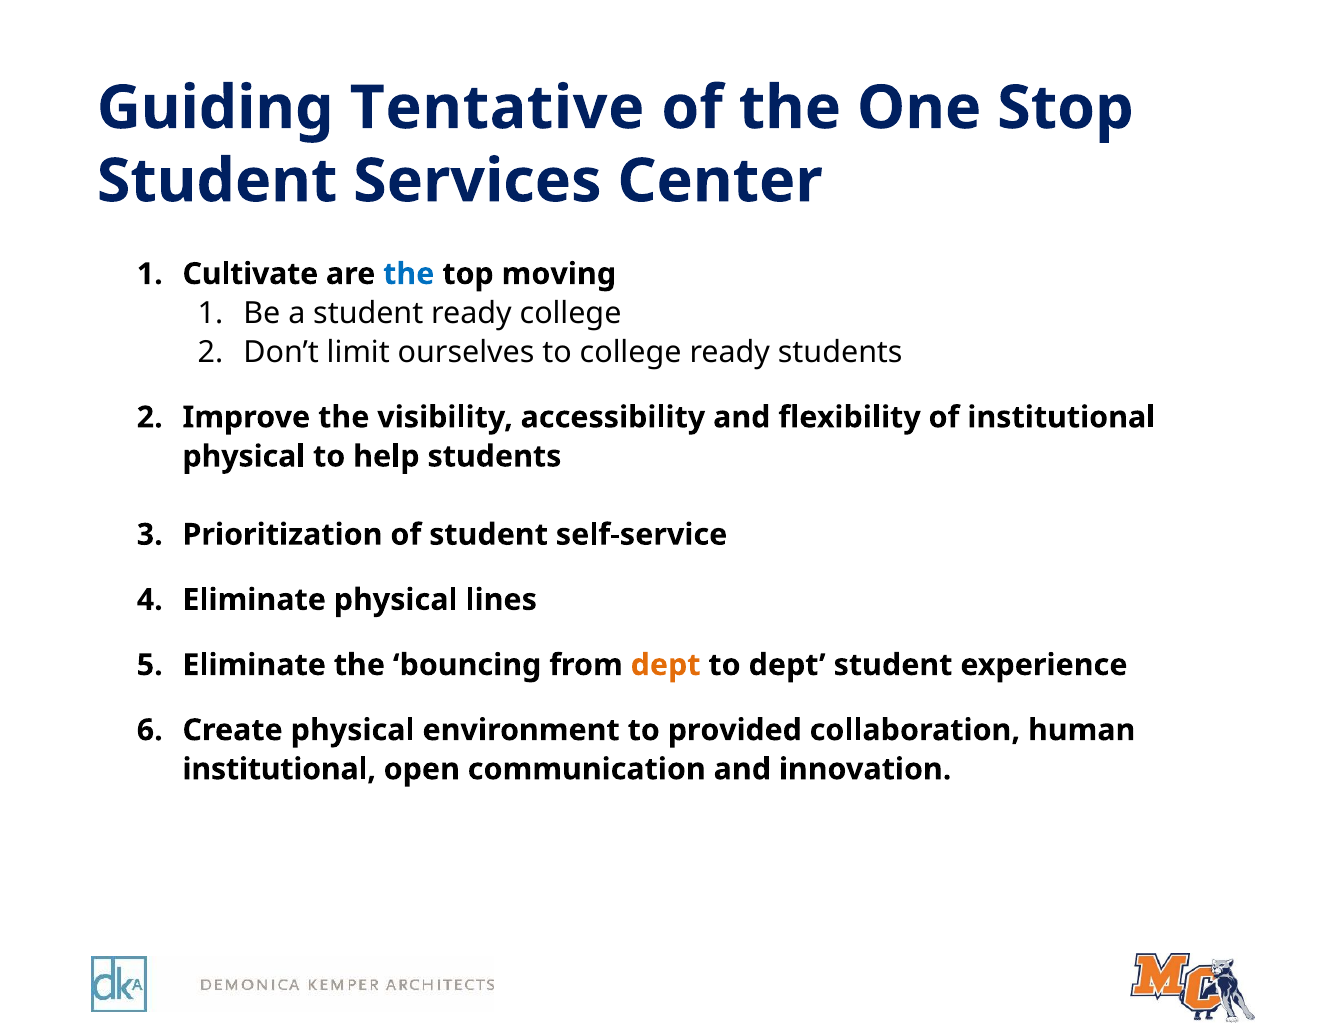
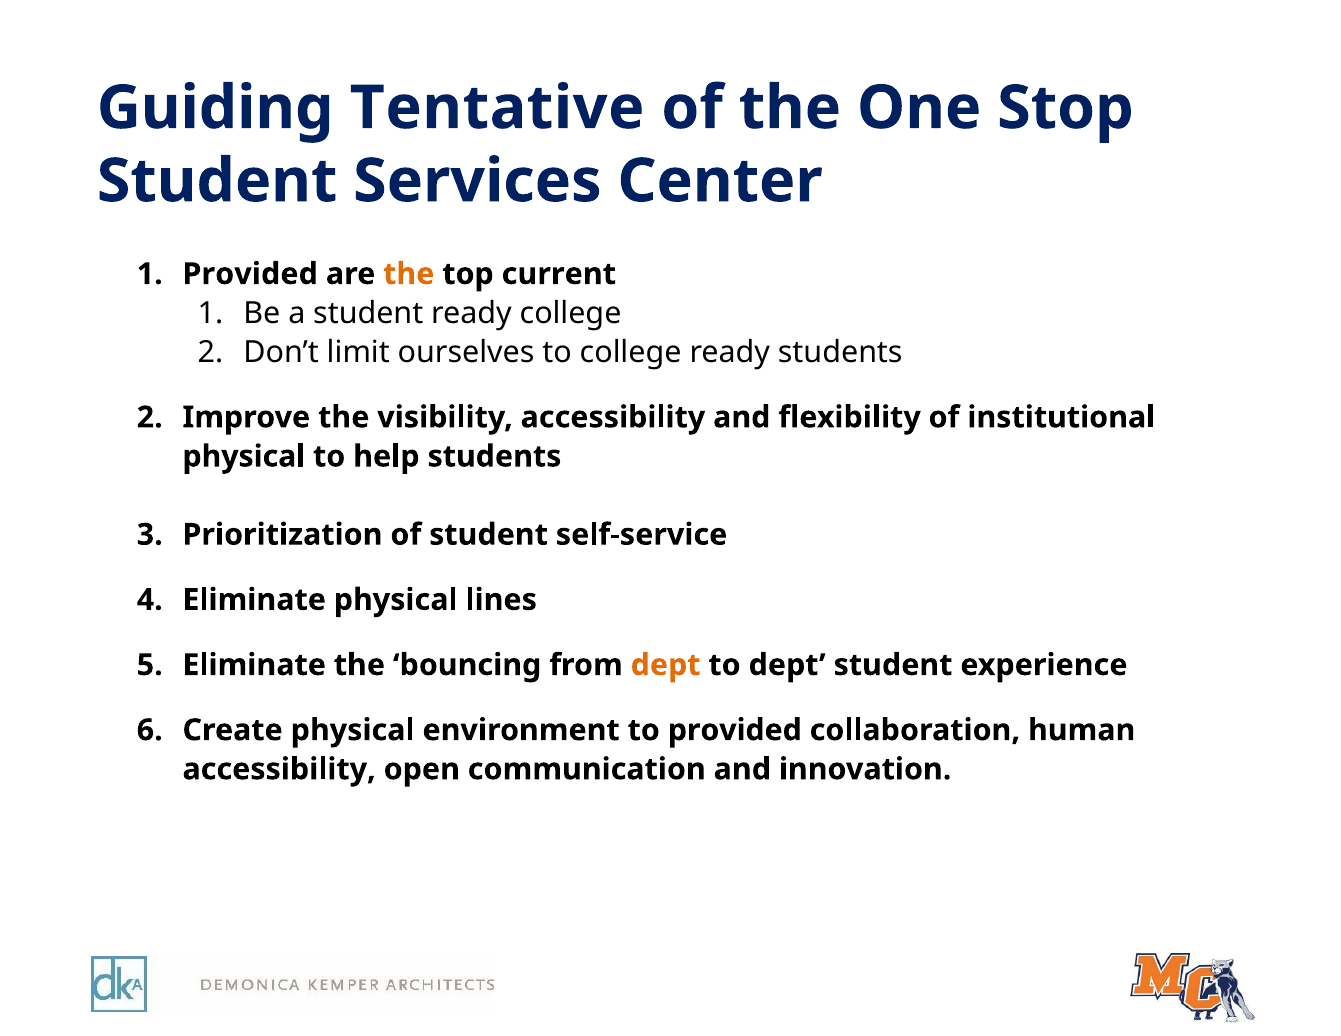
Cultivate: Cultivate -> Provided (250, 274)
the colour: blue -> orange (409, 274)
moving: moving -> current (559, 274)
institutional: institutional -> accessibility (279, 769)
